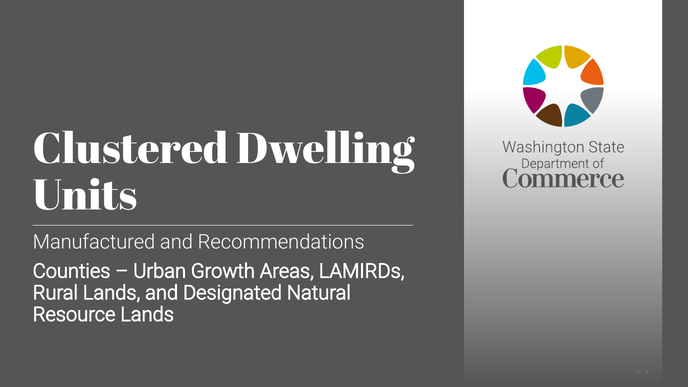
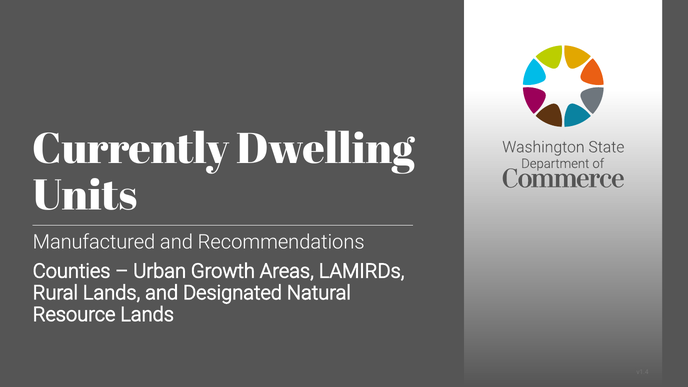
Clustered: Clustered -> Currently (131, 149)
